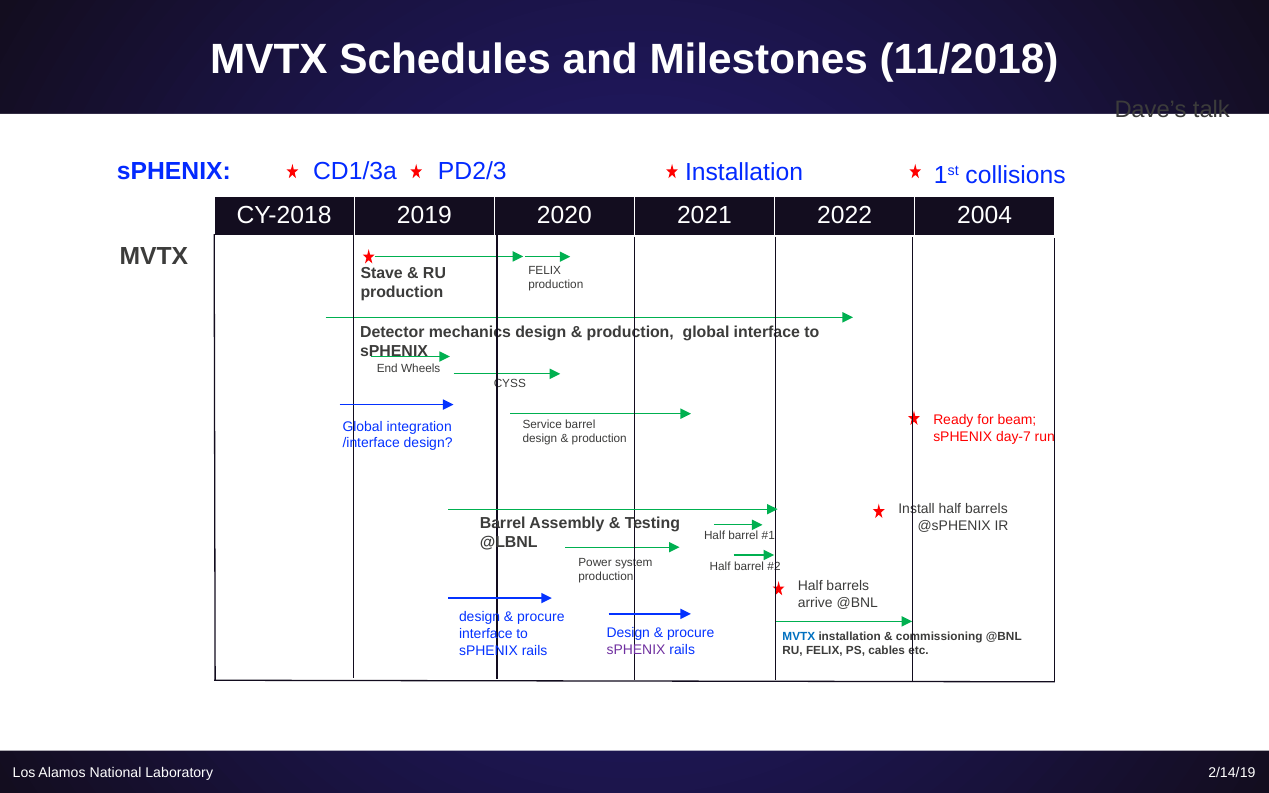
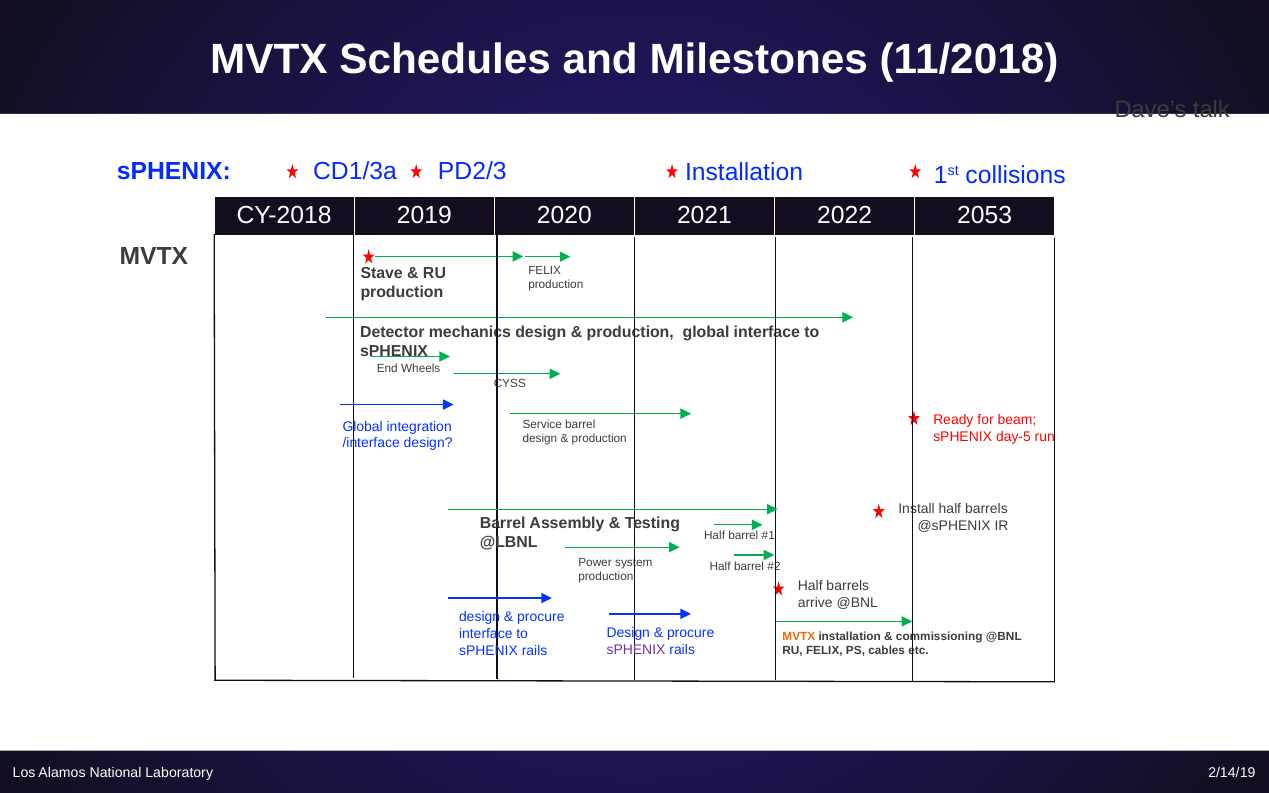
2004: 2004 -> 2053 (985, 215)
day-7: day-7 -> day-5 (1013, 437)
MVTX colour: blue -> orange (799, 636)
